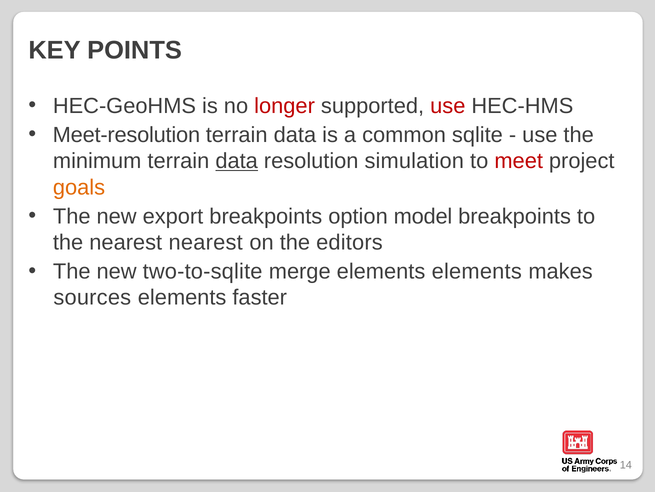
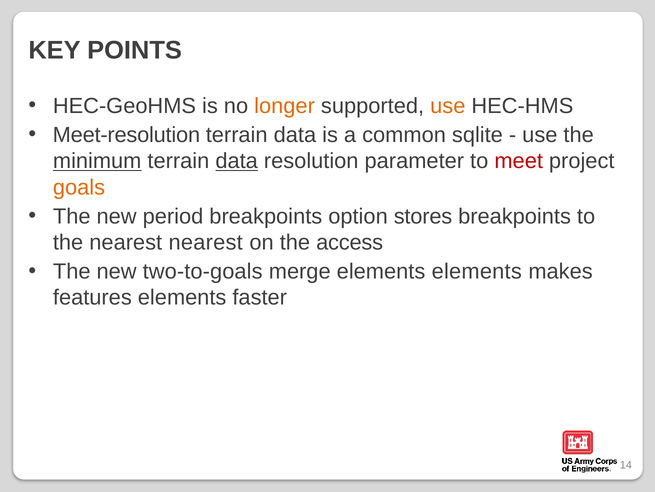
longer colour: red -> orange (285, 106)
use colour: red -> orange (448, 106)
minimum underline: none -> present (97, 161)
simulation: simulation -> parameter (414, 161)
export: export -> period (173, 216)
model: model -> stores (423, 216)
editors: editors -> access (350, 242)
two-to-sqlite: two-to-sqlite -> two-to-goals (203, 271)
sources: sources -> features (92, 297)
